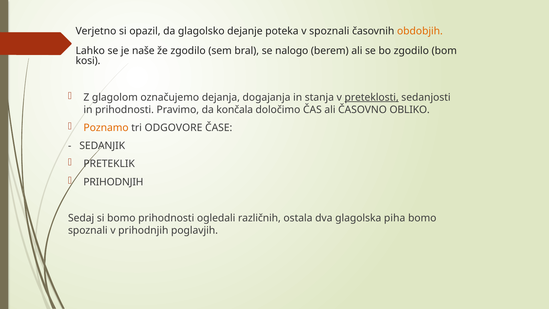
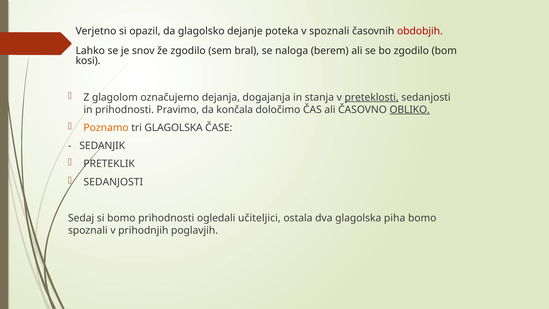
obdobjih colour: orange -> red (420, 31)
naše: naše -> snov (143, 51)
nalogo: nalogo -> naloga (292, 51)
OBLIKO underline: none -> present (410, 110)
tri ODGOVORE: ODGOVORE -> GLAGOLSKA (174, 128)
PRIHODNJIH: PRIHODNJIH -> SEDANJOSTI (113, 182)
različnih: različnih -> učiteljici (259, 218)
